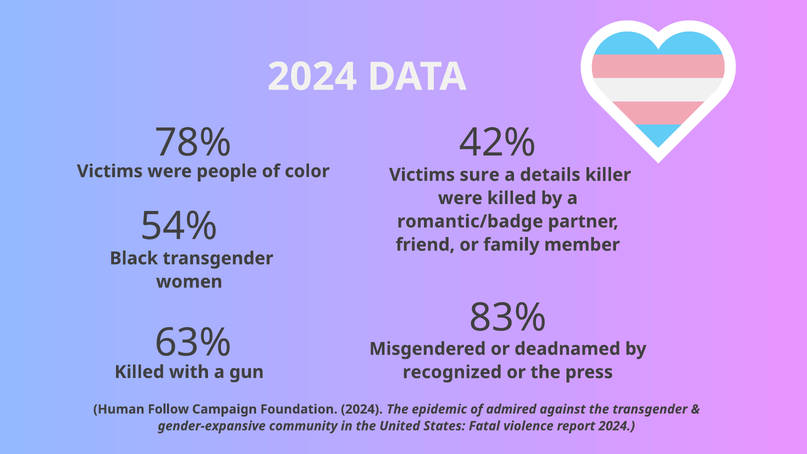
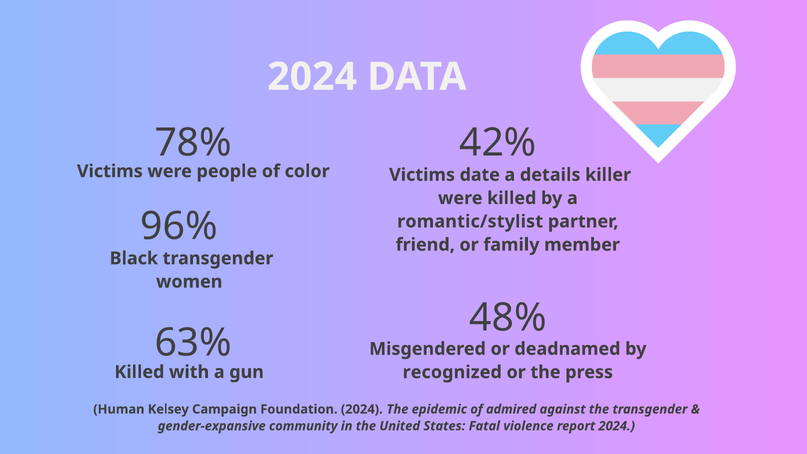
sure: sure -> date (480, 175)
54%: 54% -> 96% (179, 226)
romantic/badge: romantic/badge -> romantic/stylist (470, 221)
83%: 83% -> 48% (508, 318)
Follow: Follow -> Kelsey (168, 409)
